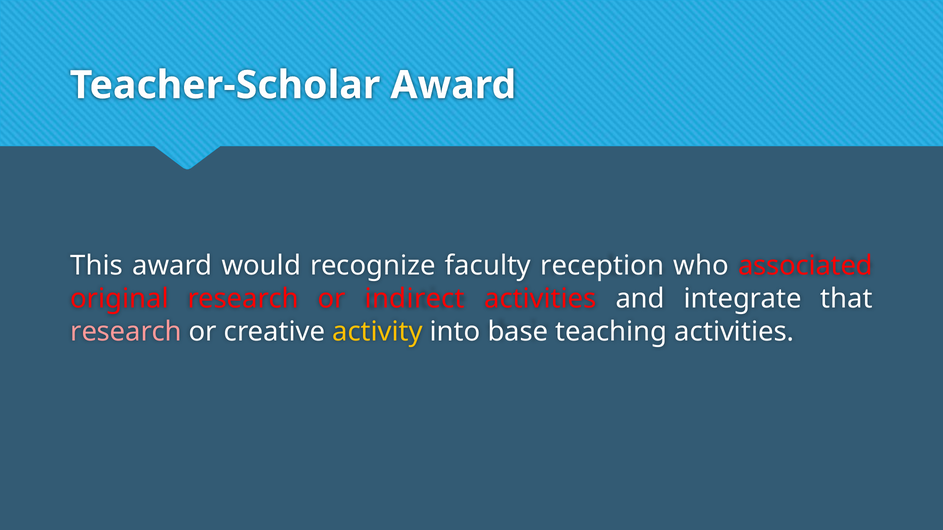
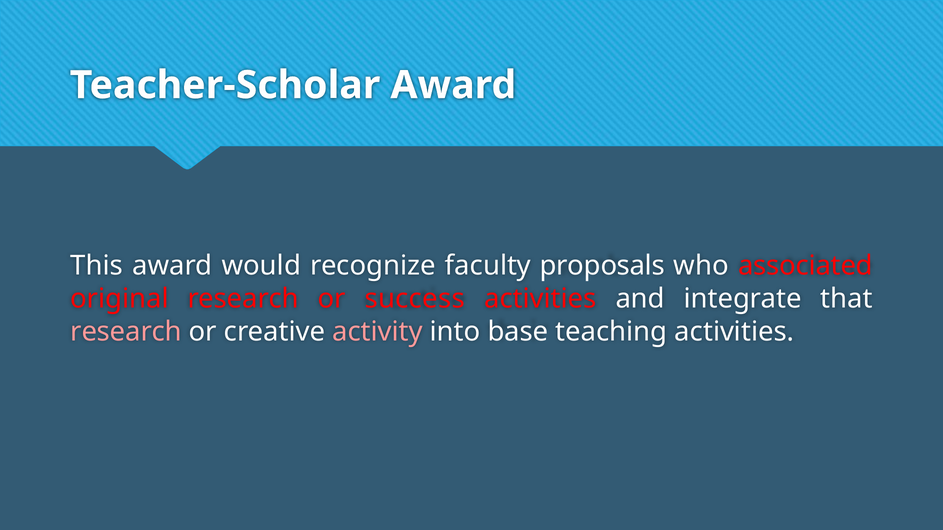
reception: reception -> proposals (602, 266)
indirect: indirect -> success (415, 299)
activity colour: yellow -> pink (377, 332)
